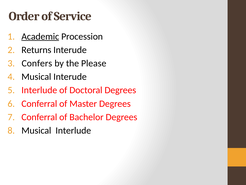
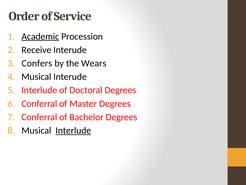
Returns: Returns -> Receive (36, 50)
Please: Please -> Wears (94, 63)
Interlude underline: none -> present (73, 130)
